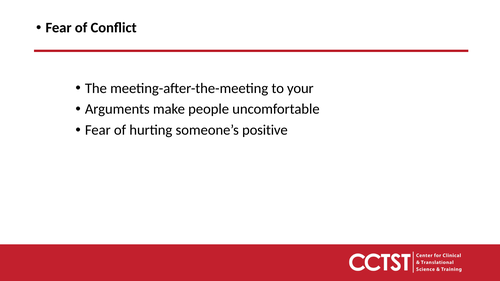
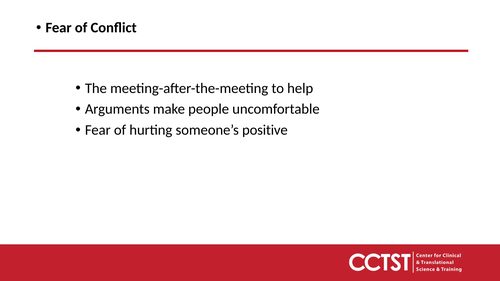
your: your -> help (300, 88)
